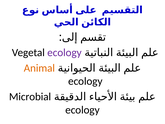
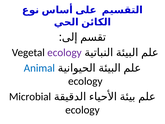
Animal colour: orange -> blue (39, 68)
